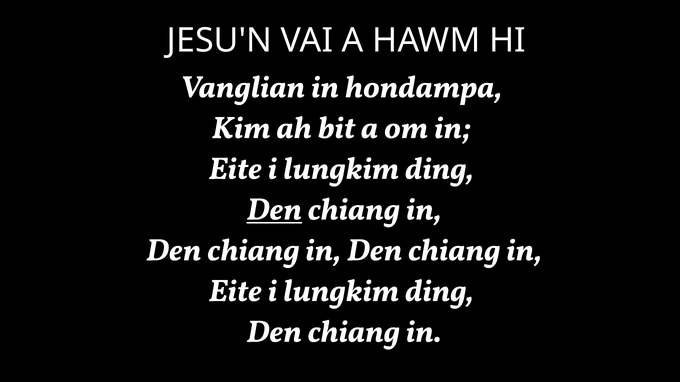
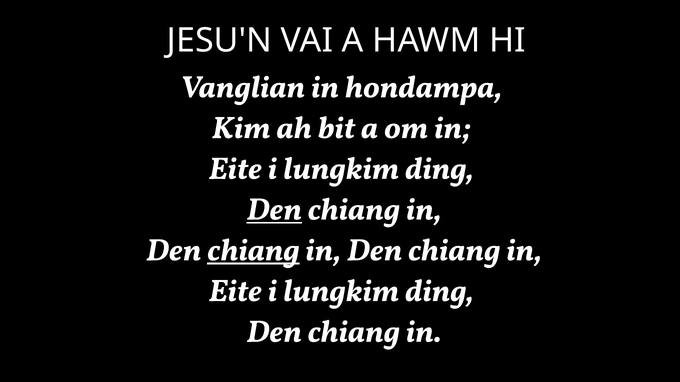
chiang underline: none -> present (253, 250)
